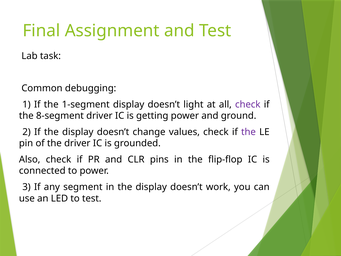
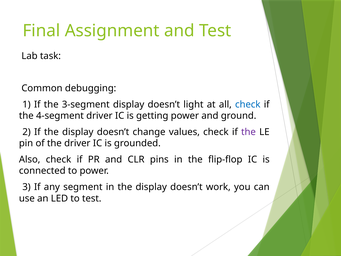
1-segment: 1-segment -> 3-segment (86, 104)
check colour: purple -> blue (248, 104)
8-segment: 8-segment -> 4-segment (60, 116)
